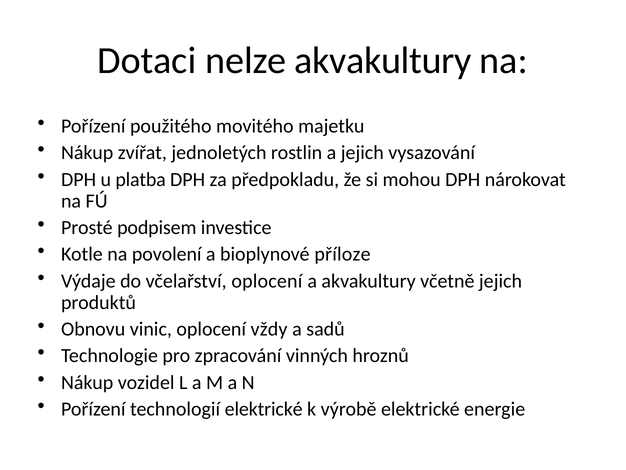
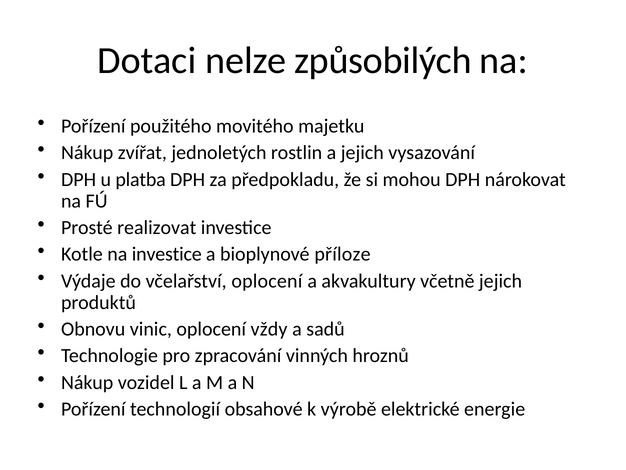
nelze akvakultury: akvakultury -> způsobilých (383, 61)
podpisem: podpisem -> realizovat (157, 227)
na povolení: povolení -> investice (167, 254)
technologií elektrické: elektrické -> obsahové (264, 409)
